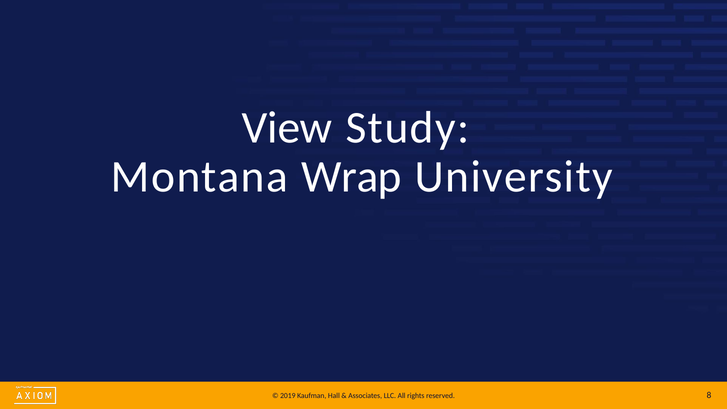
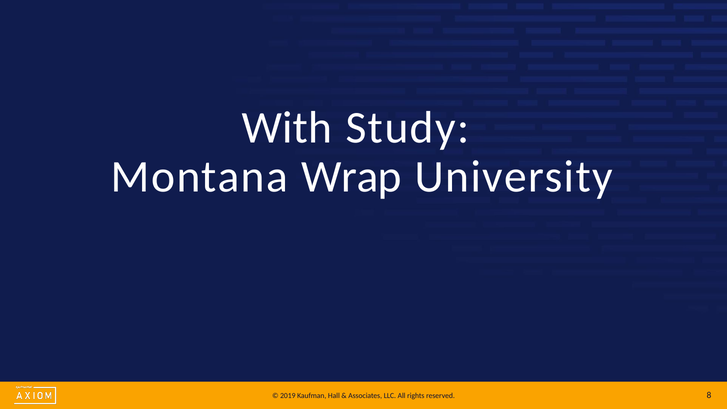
View: View -> With (287, 128)
